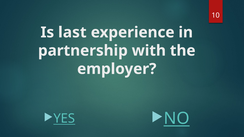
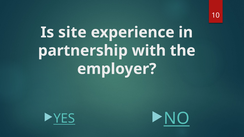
last: last -> site (72, 32)
